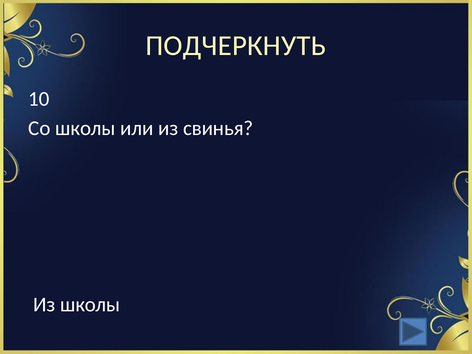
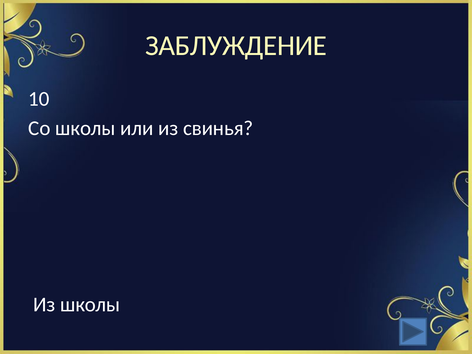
ПОДЧЕРКНУТЬ: ПОДЧЕРКНУТЬ -> ЗАБЛУЖДЕНИЕ (236, 46)
